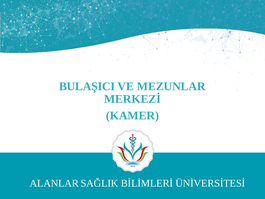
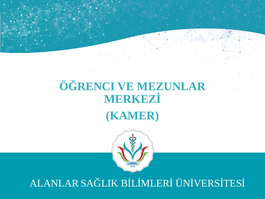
BULAŞICI: BULAŞICI -> ÖĞRENCI (87, 86)
